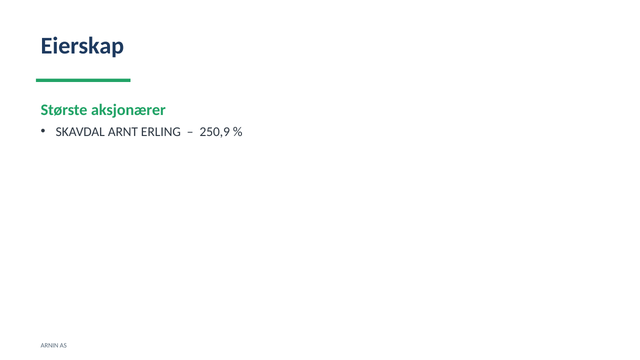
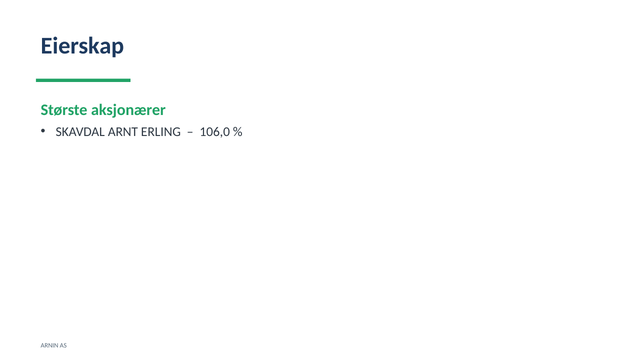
250,9: 250,9 -> 106,0 (215, 132)
